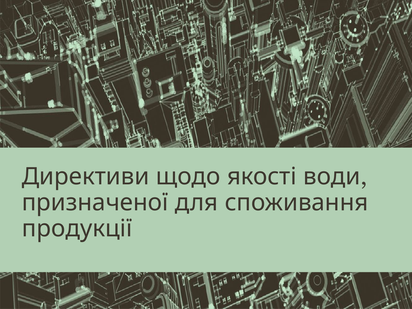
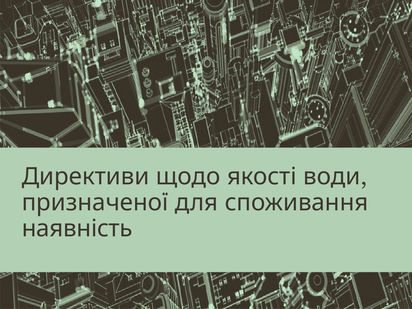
продукції: продукції -> наявність (77, 229)
